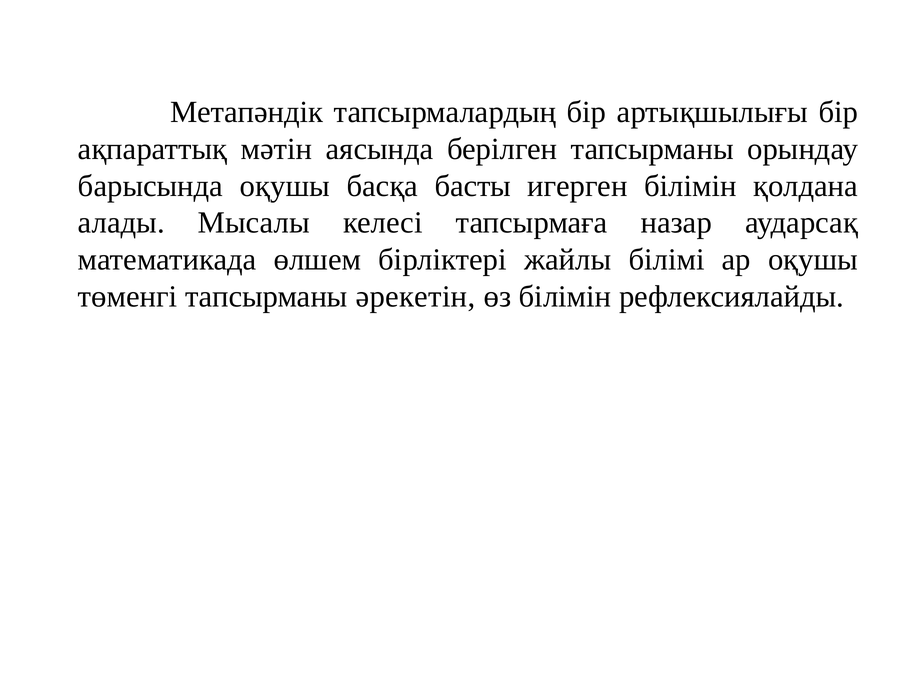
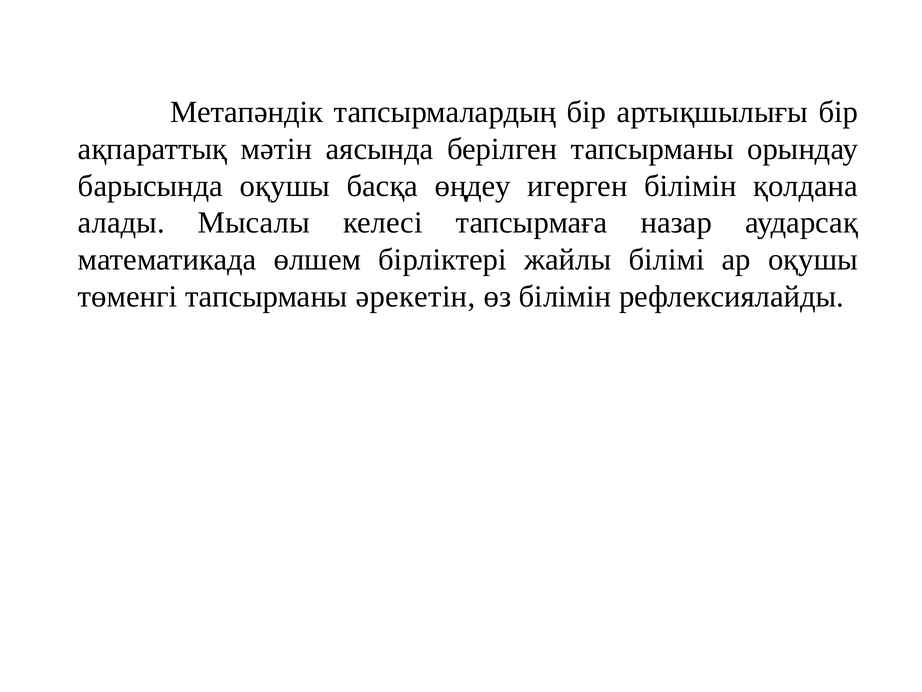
басты: басты -> өңдеу (473, 186)
